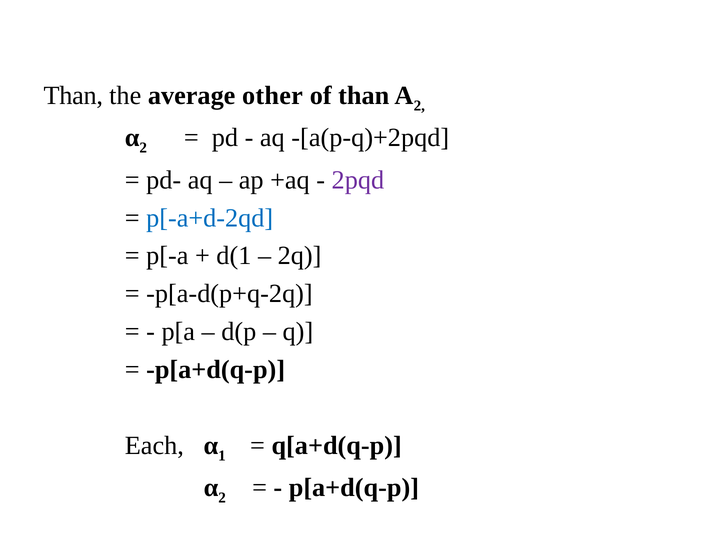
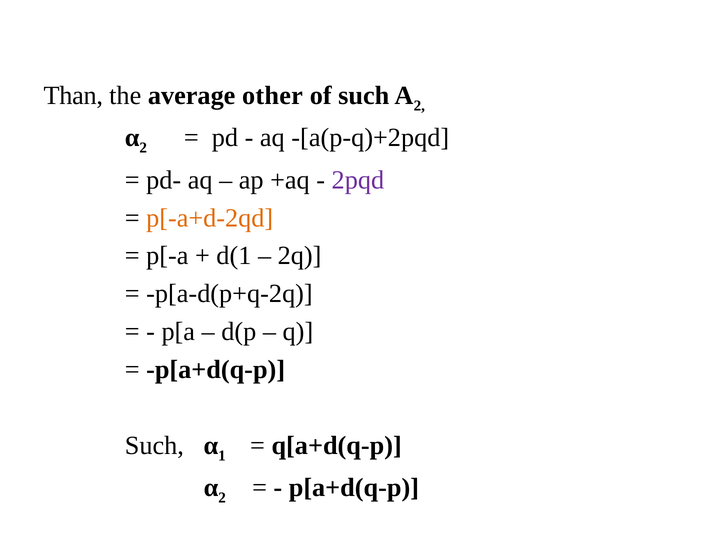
of than: than -> such (364, 96)
p[-a+d-2qd colour: blue -> orange (210, 218)
Each: Each -> Such (154, 446)
